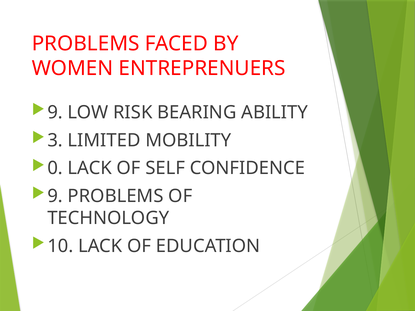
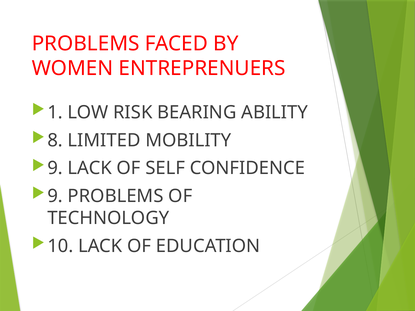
9: 9 -> 1 (55, 112)
3: 3 -> 8 (55, 140)
0: 0 -> 9 (55, 168)
